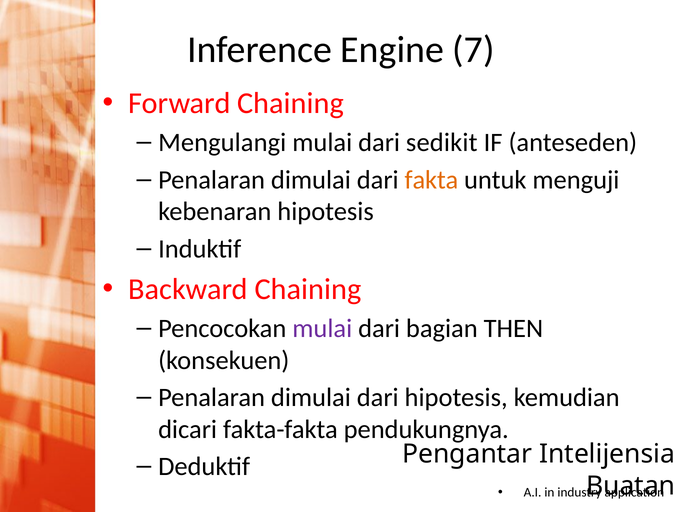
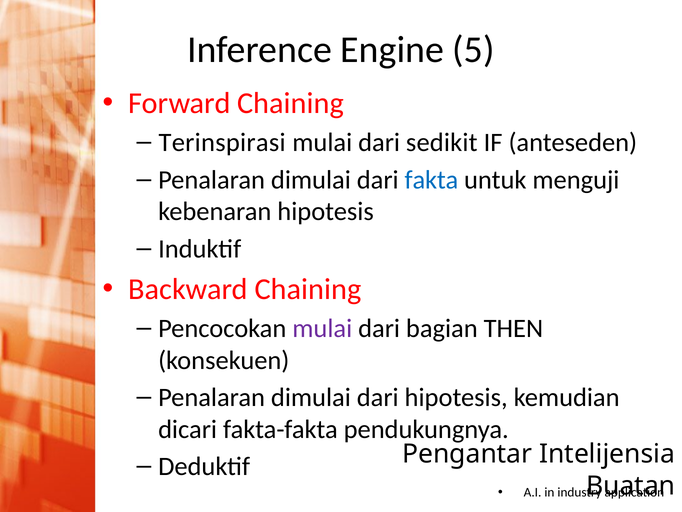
7: 7 -> 5 (474, 50)
Mengulangi: Mengulangi -> Terinspirasi (222, 142)
fakta colour: orange -> blue (431, 180)
